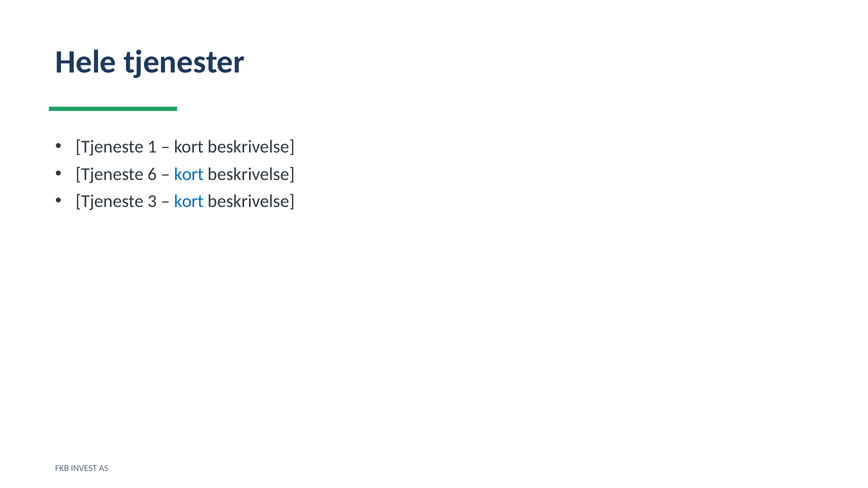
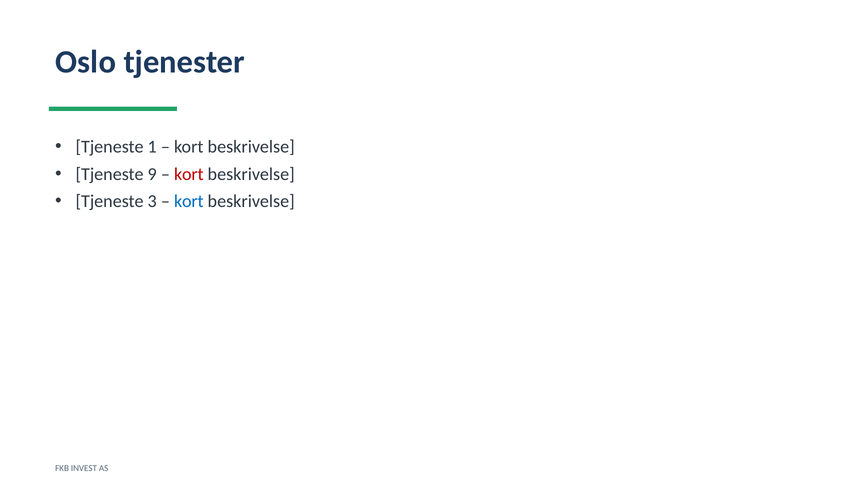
Hele: Hele -> Oslo (86, 62)
6: 6 -> 9 (152, 174)
kort colour: blue -> red (189, 174)
